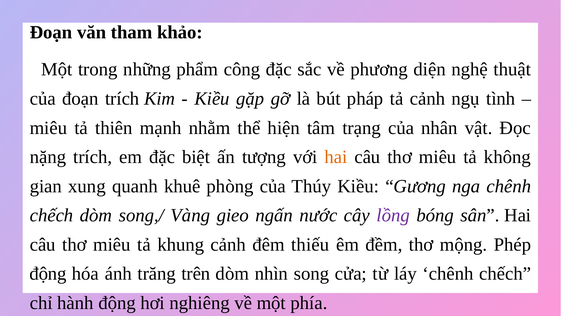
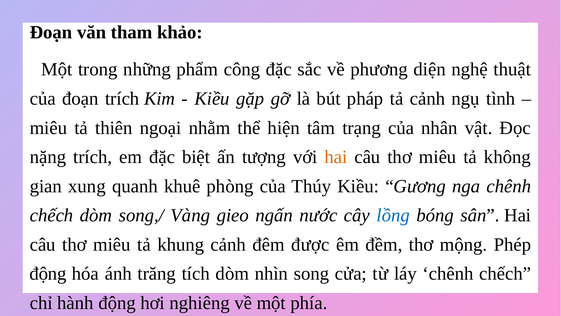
mạnh: mạnh -> ngoại (161, 128)
lồng colour: purple -> blue (393, 215)
thiếu: thiếu -> được (310, 244)
trên: trên -> tích (196, 273)
